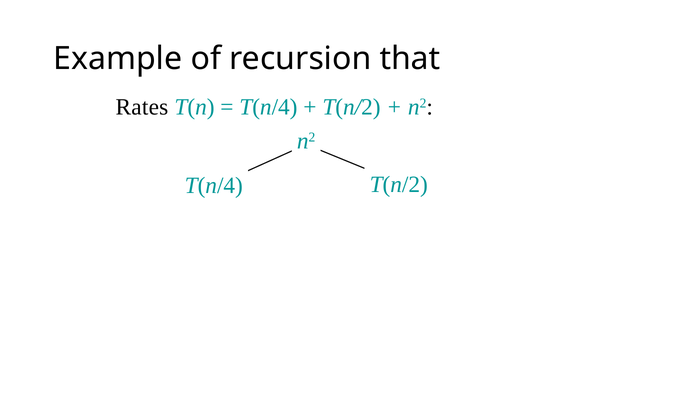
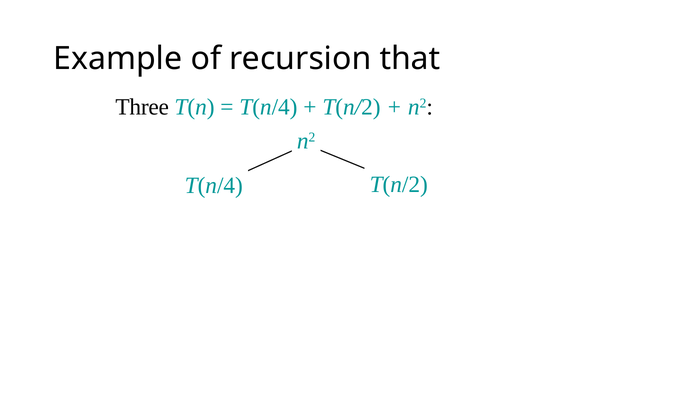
Rates: Rates -> Three (142, 107)
